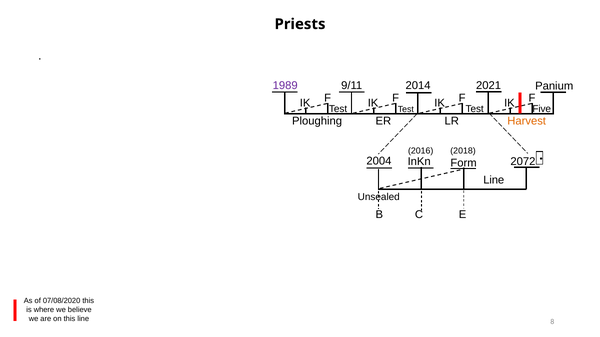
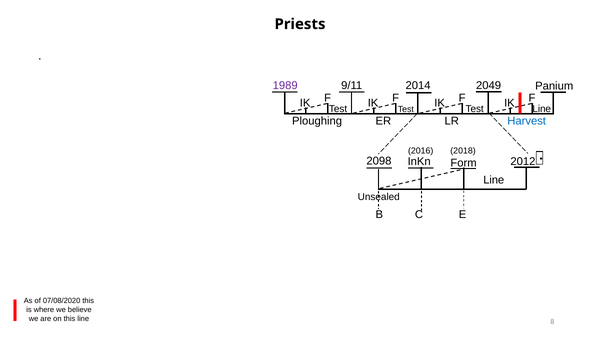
2021: 2021 -> 2049 (489, 86)
Five: Five -> Line (542, 109)
Harvest colour: orange -> blue (527, 121)
2004: 2004 -> 2098 (379, 161)
2072: 2072 -> 2012 (523, 162)
